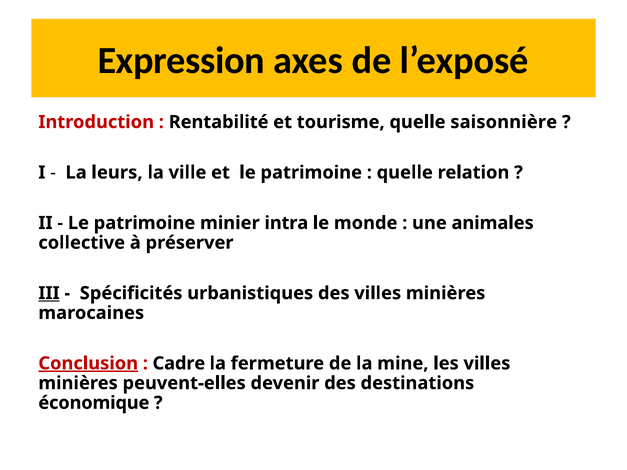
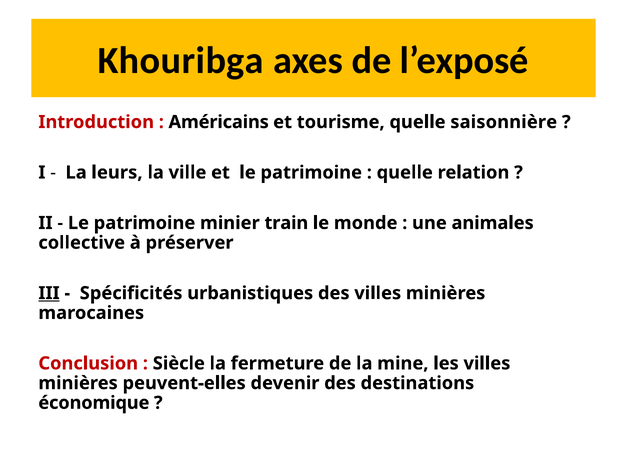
Expression: Expression -> Khouribga (181, 61)
Rentabilité: Rentabilité -> Américains (219, 122)
intra: intra -> train (286, 223)
Conclusion underline: present -> none (88, 364)
Cadre: Cadre -> Siècle (179, 364)
